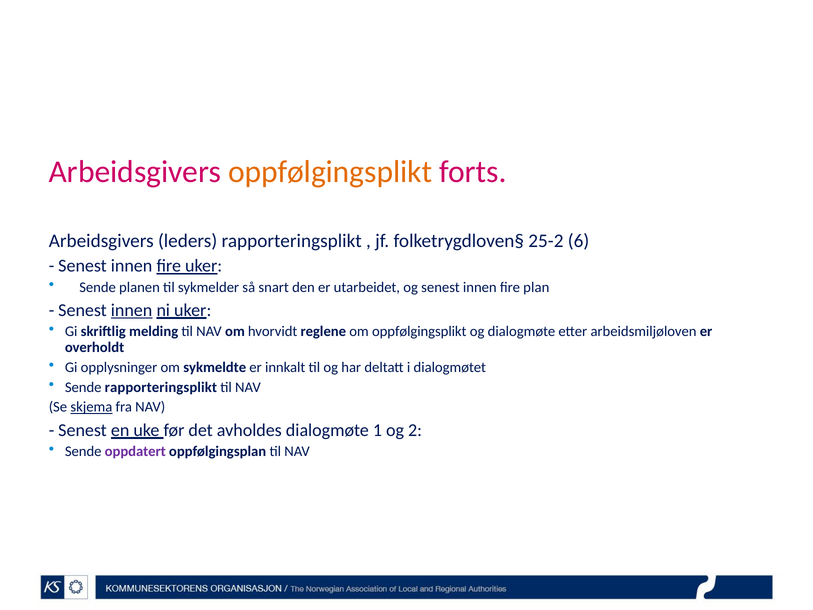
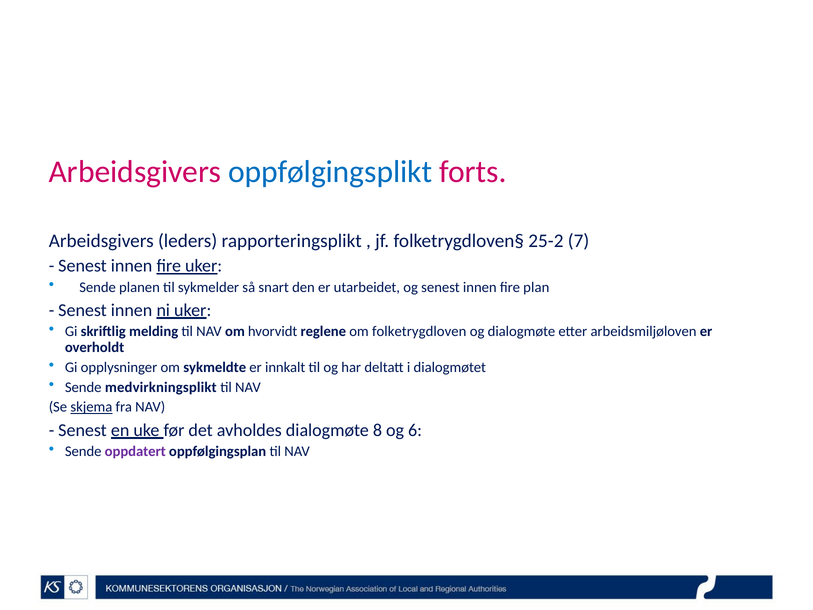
oppfølgingsplikt colour: orange -> blue (330, 172)
6: 6 -> 7 (579, 241)
innen underline: present -> none (132, 310)
om oppfølgingsplikt: oppfølgingsplikt -> folketrygdloven (419, 331)
Sende rapporteringsplikt: rapporteringsplikt -> medvirkningsplikt (161, 387)
1: 1 -> 8 (377, 430)
2: 2 -> 6 (415, 430)
